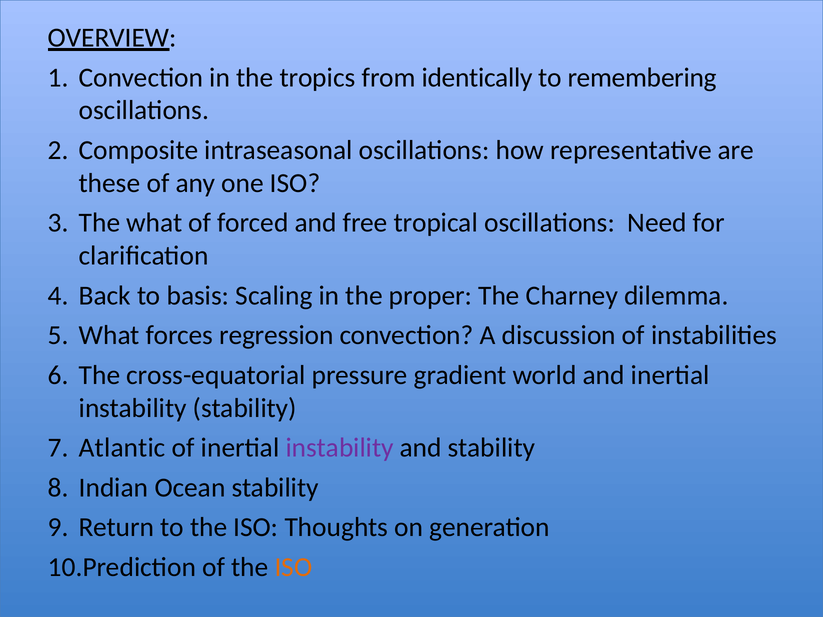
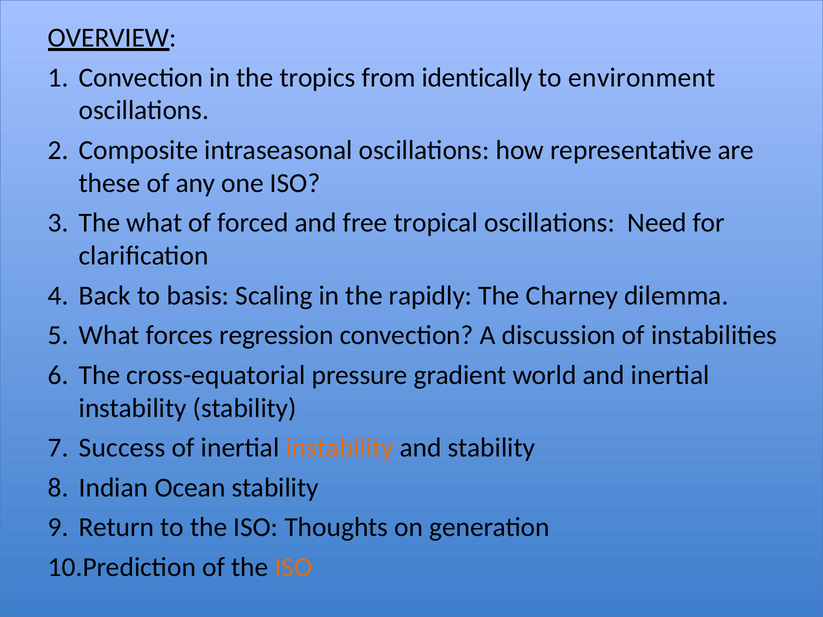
remembering: remembering -> environment (642, 78)
proper: proper -> rapidly (431, 296)
Atlantic: Atlantic -> Success (122, 448)
instability colour: purple -> orange (340, 448)
